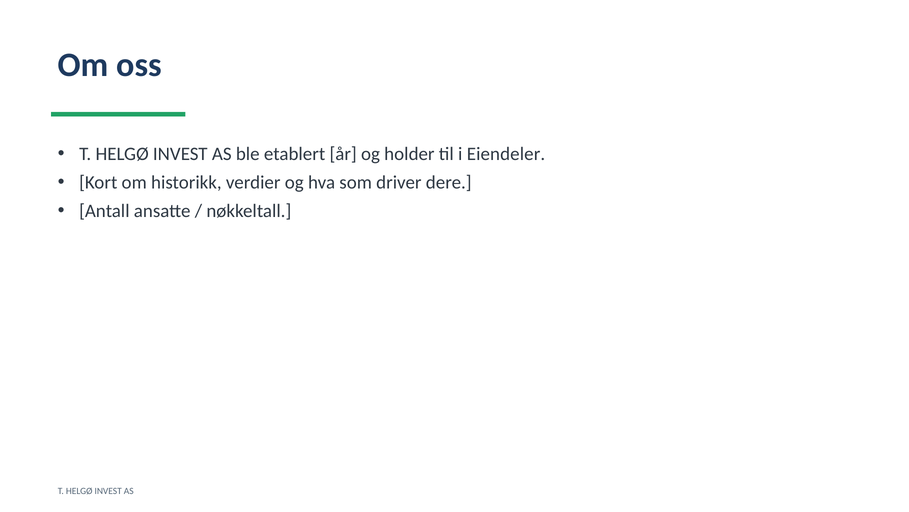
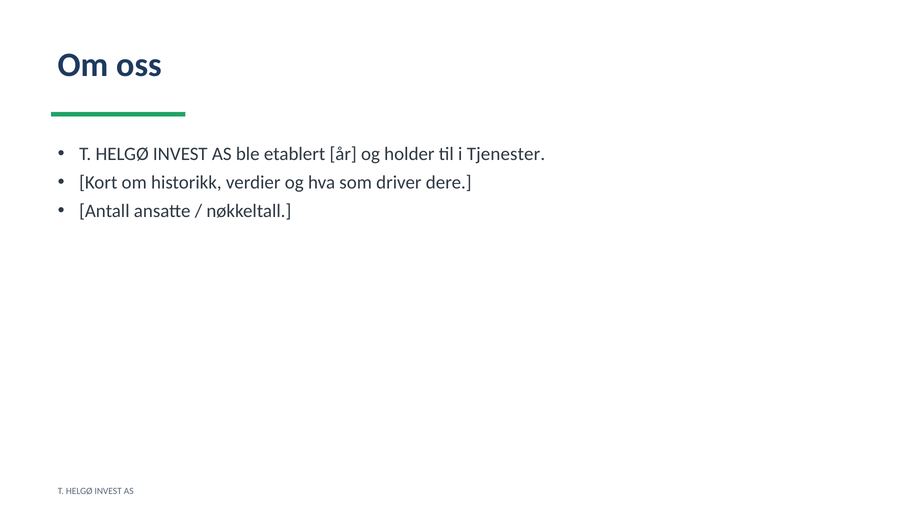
Eiendeler: Eiendeler -> Tjenester (506, 154)
